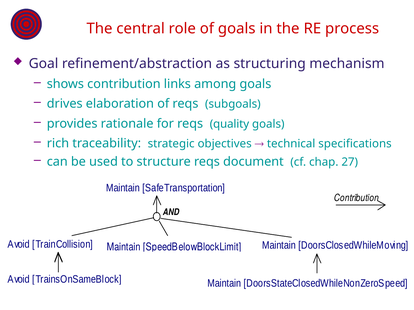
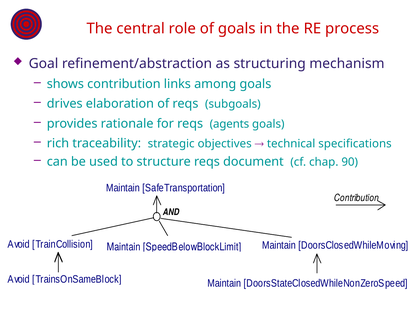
quality: quality -> agents (229, 124)
27: 27 -> 90 (350, 162)
